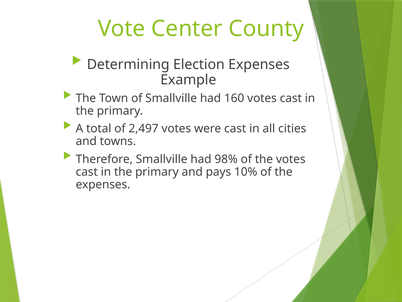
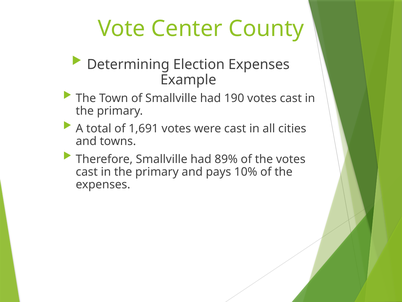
160: 160 -> 190 (234, 98)
2,497: 2,497 -> 1,691 (144, 129)
98%: 98% -> 89% (226, 159)
